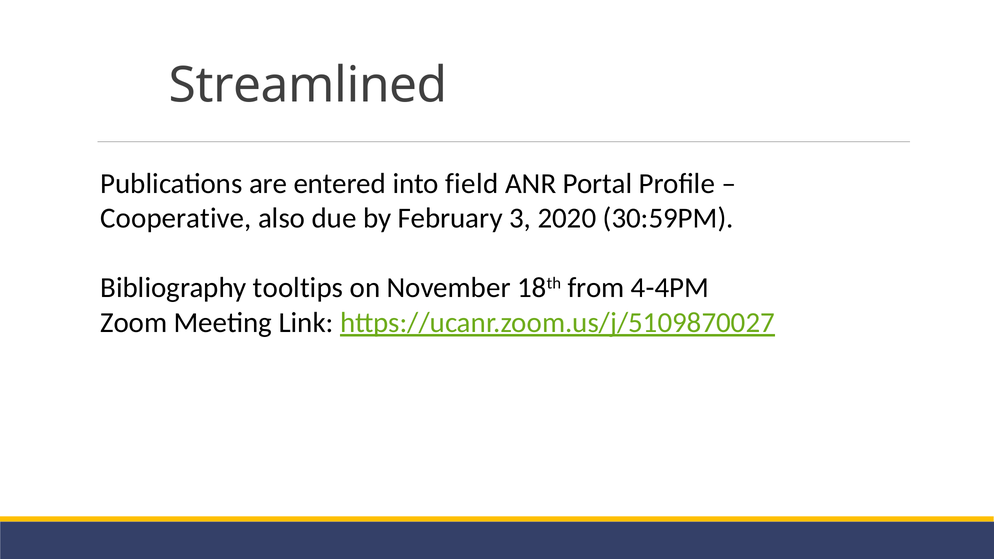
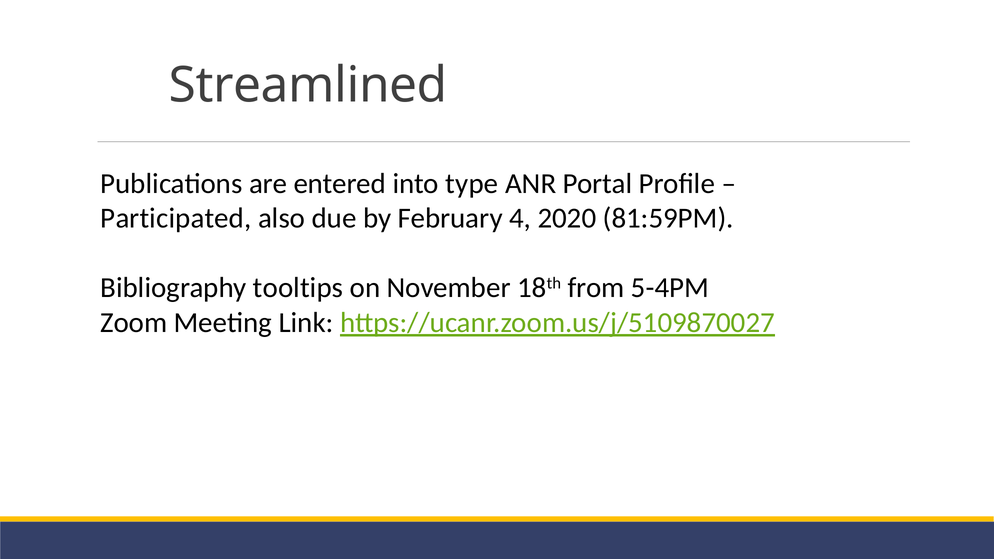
field: field -> type (472, 184)
Cooperative: Cooperative -> Participated (176, 218)
3: 3 -> 4 (520, 218)
30:59PM: 30:59PM -> 81:59PM (668, 218)
4-4PM: 4-4PM -> 5-4PM (670, 288)
